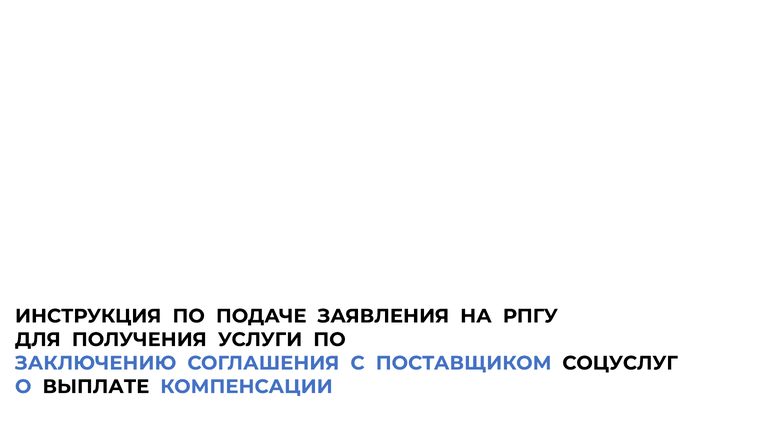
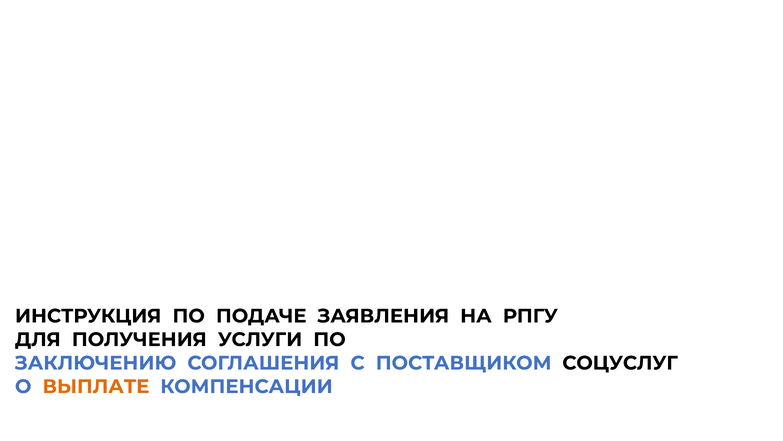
ВЫПЛАТЕ colour: black -> orange (96, 386)
